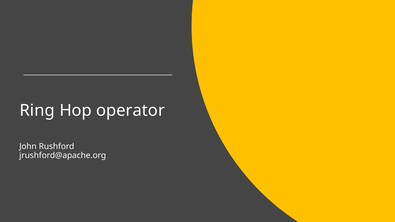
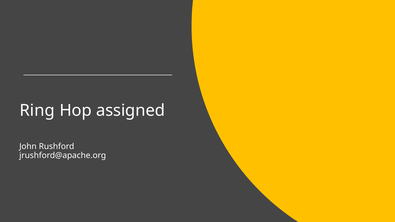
operator: operator -> assigned (130, 111)
